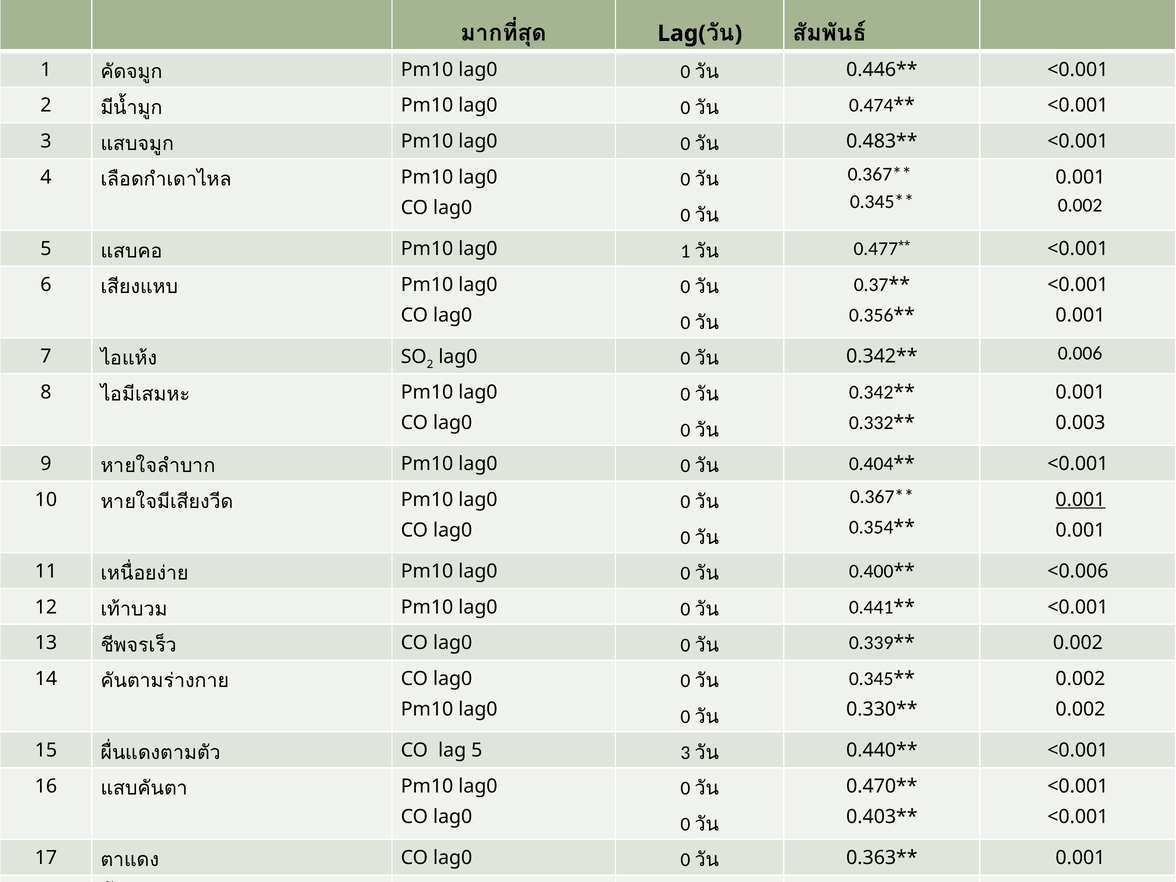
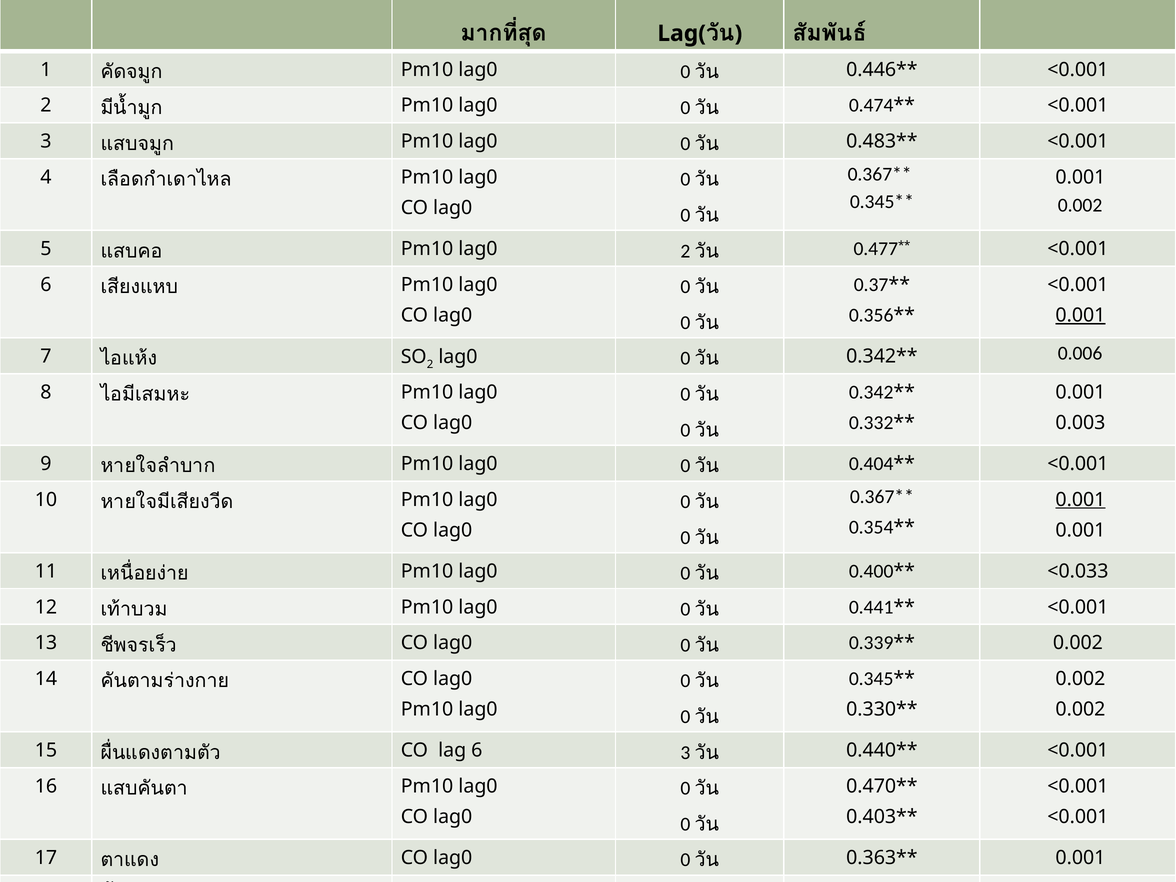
lag0 1: 1 -> 2 (685, 251)
0.001 underline: none -> present (1080, 315)
<0.006: <0.006 -> <0.033 (1078, 571)
lag 5: 5 -> 6 (477, 750)
